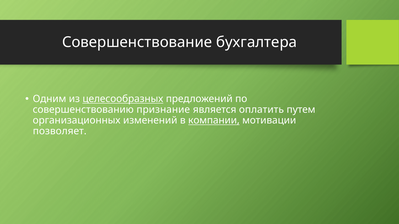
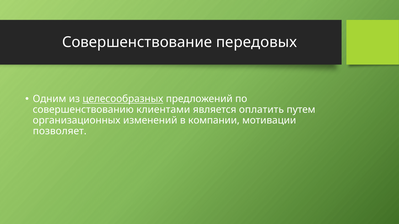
бухгалтера: бухгалтера -> передовых (256, 42)
признание: признание -> клиентами (163, 110)
компании underline: present -> none (214, 121)
